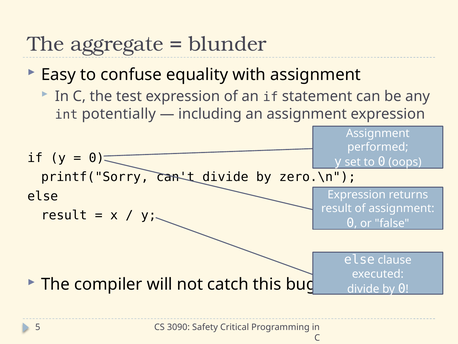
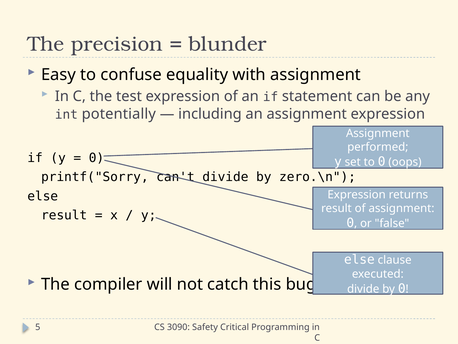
aggregate: aggregate -> precision (117, 44)
